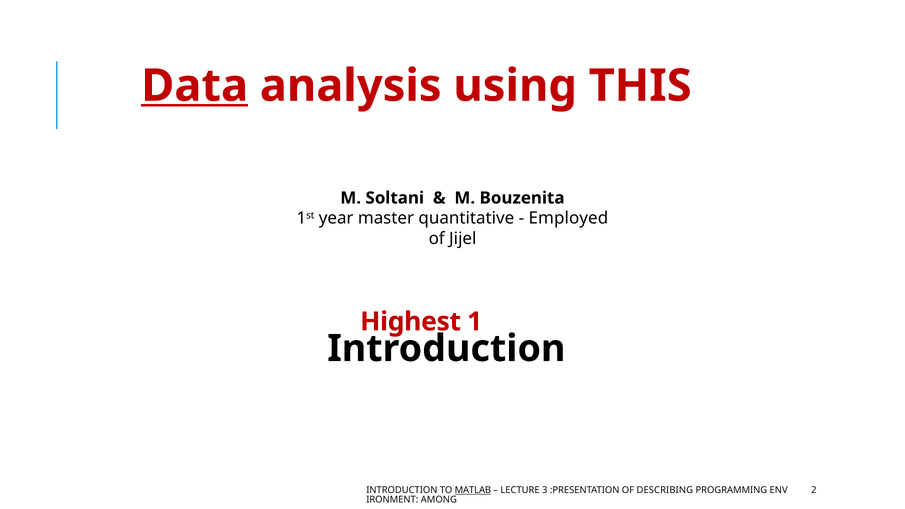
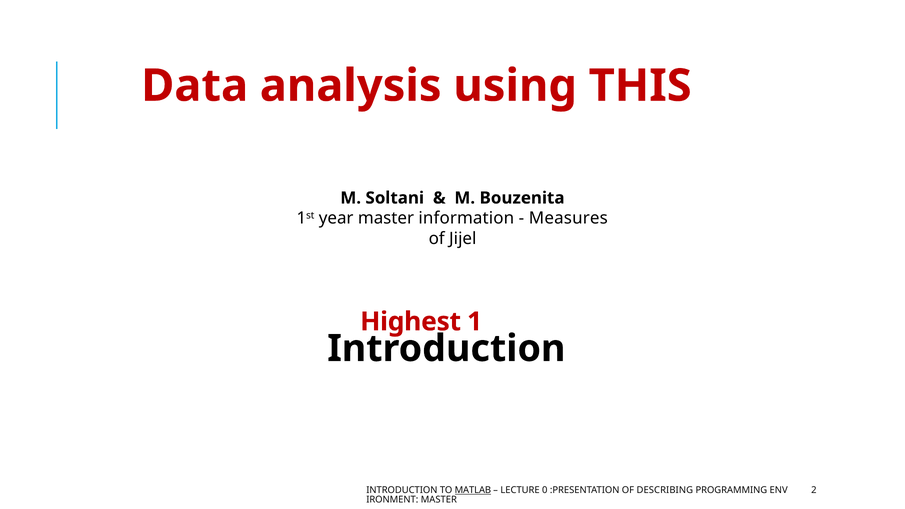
Data underline: present -> none (195, 86)
quantitative: quantitative -> information (466, 218)
Employed: Employed -> Measures (568, 218)
3: 3 -> 0 (545, 490)
AMONG: AMONG -> MASTER (439, 500)
